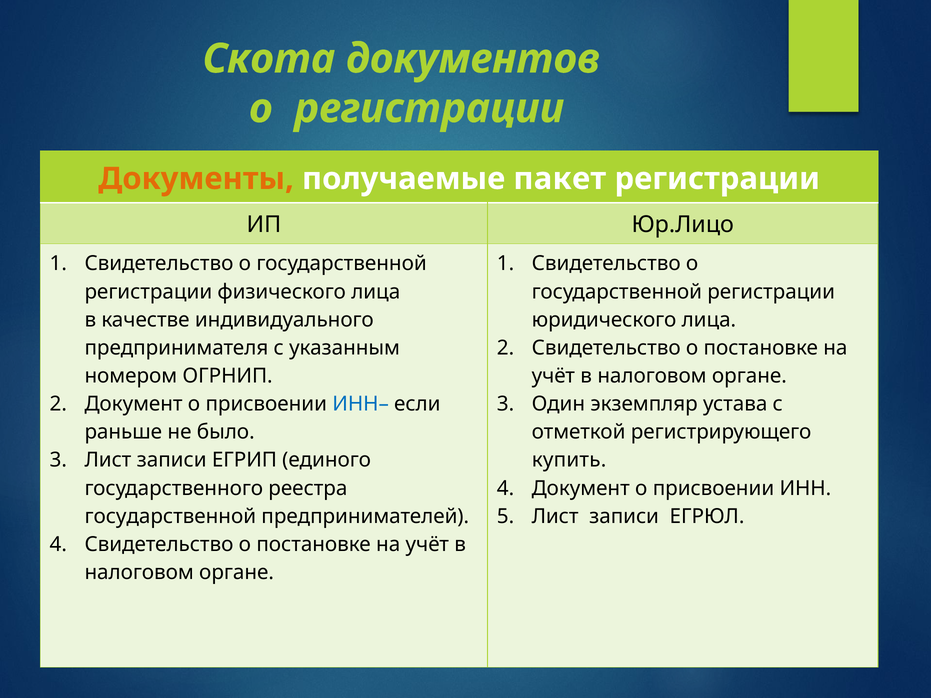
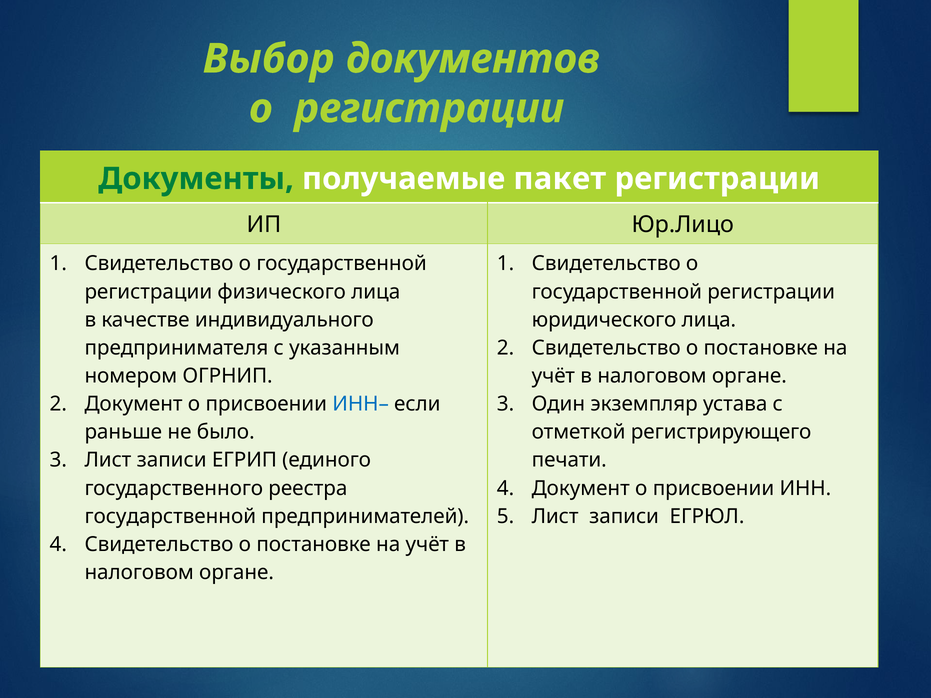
Скота: Скота -> Выбор (269, 59)
Документы colour: orange -> green (196, 179)
купить: купить -> печати (569, 460)
